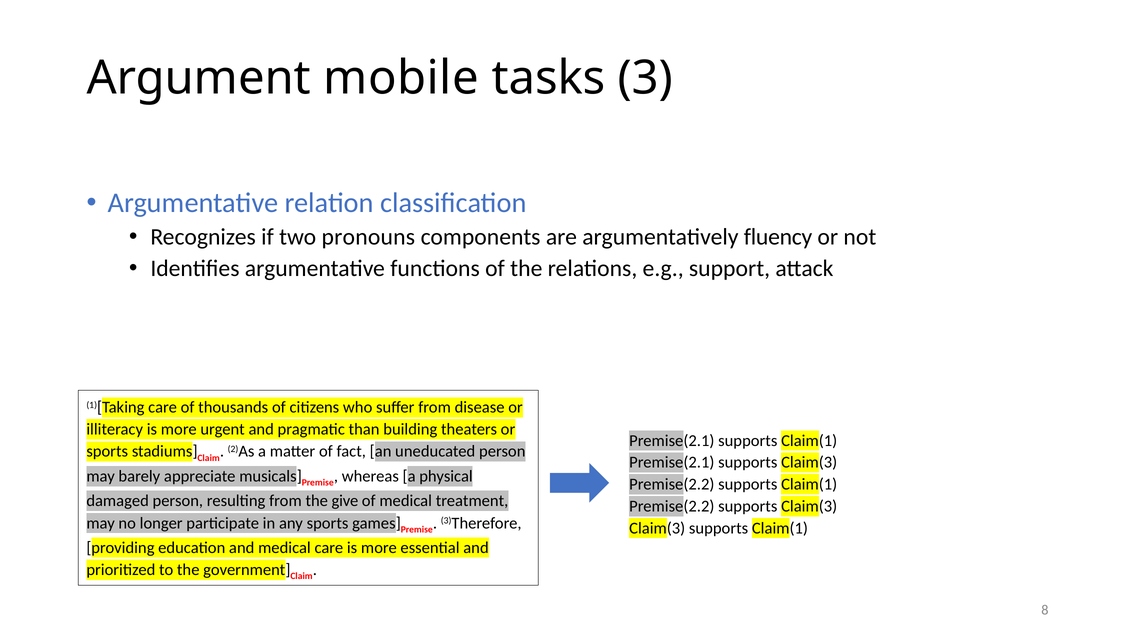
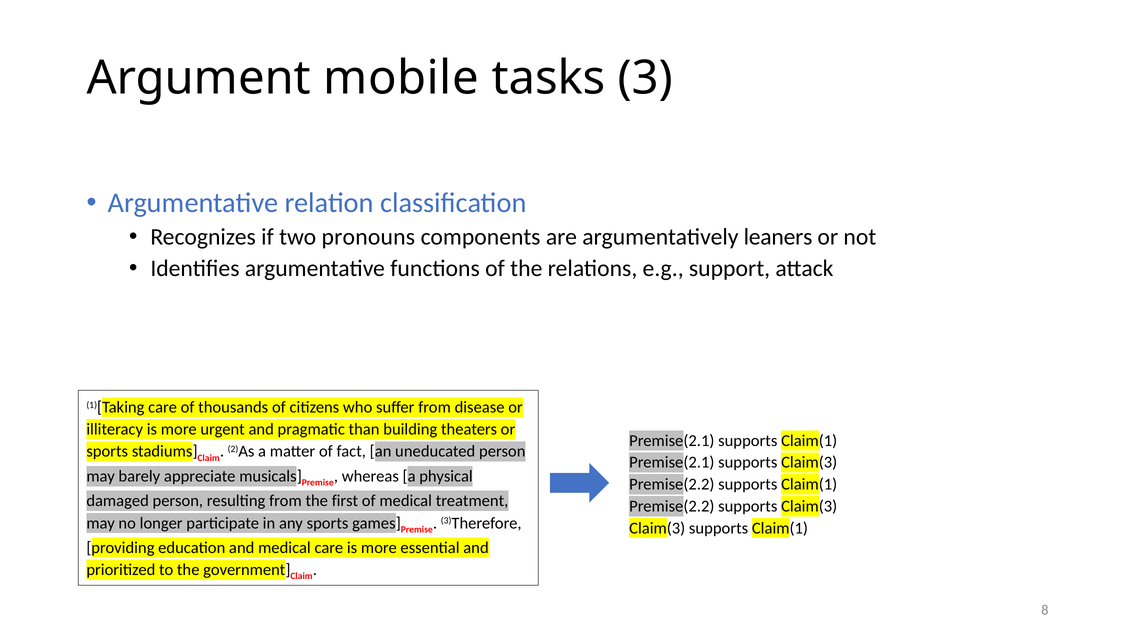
fluency: fluency -> leaners (778, 237)
give: give -> first (345, 501)
